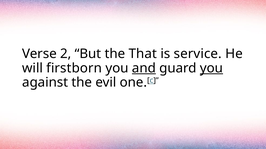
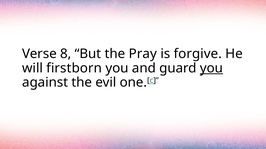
2: 2 -> 8 (66, 54)
That: That -> Pray (143, 54)
service: service -> forgive (198, 54)
and underline: present -> none (144, 68)
